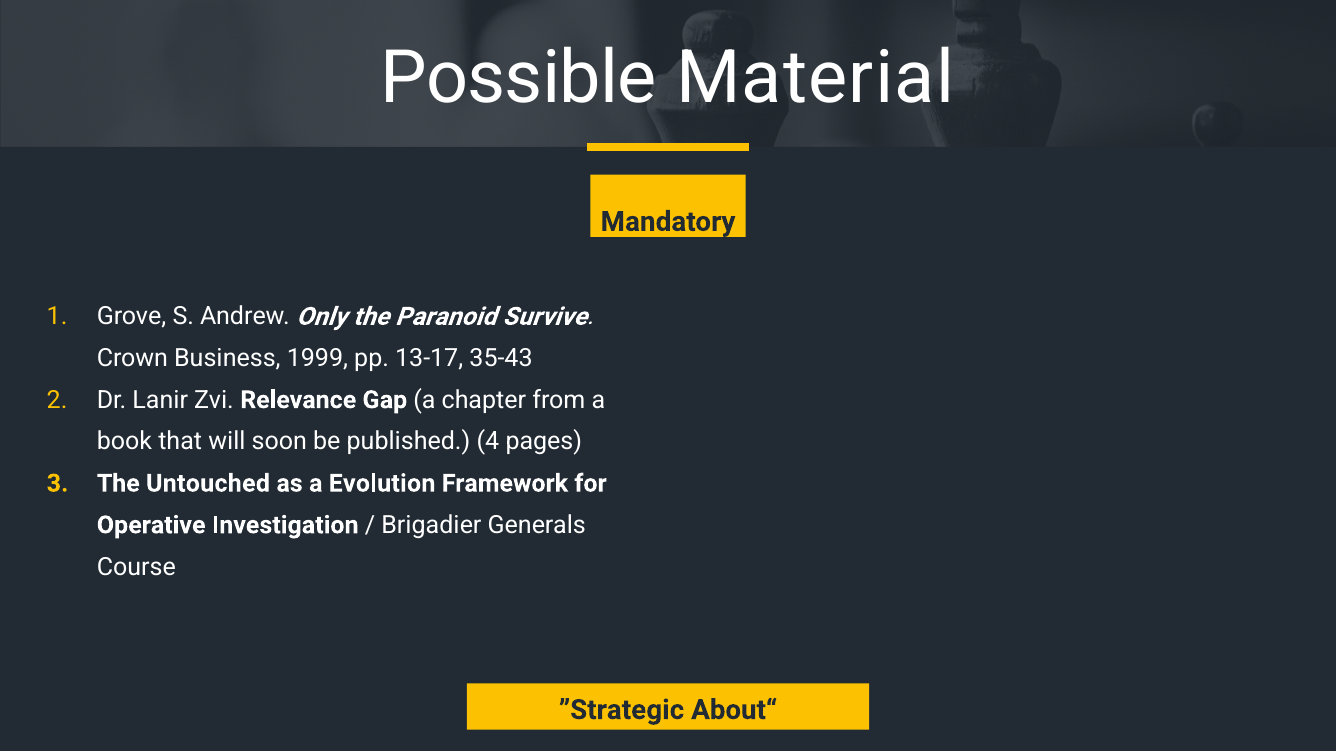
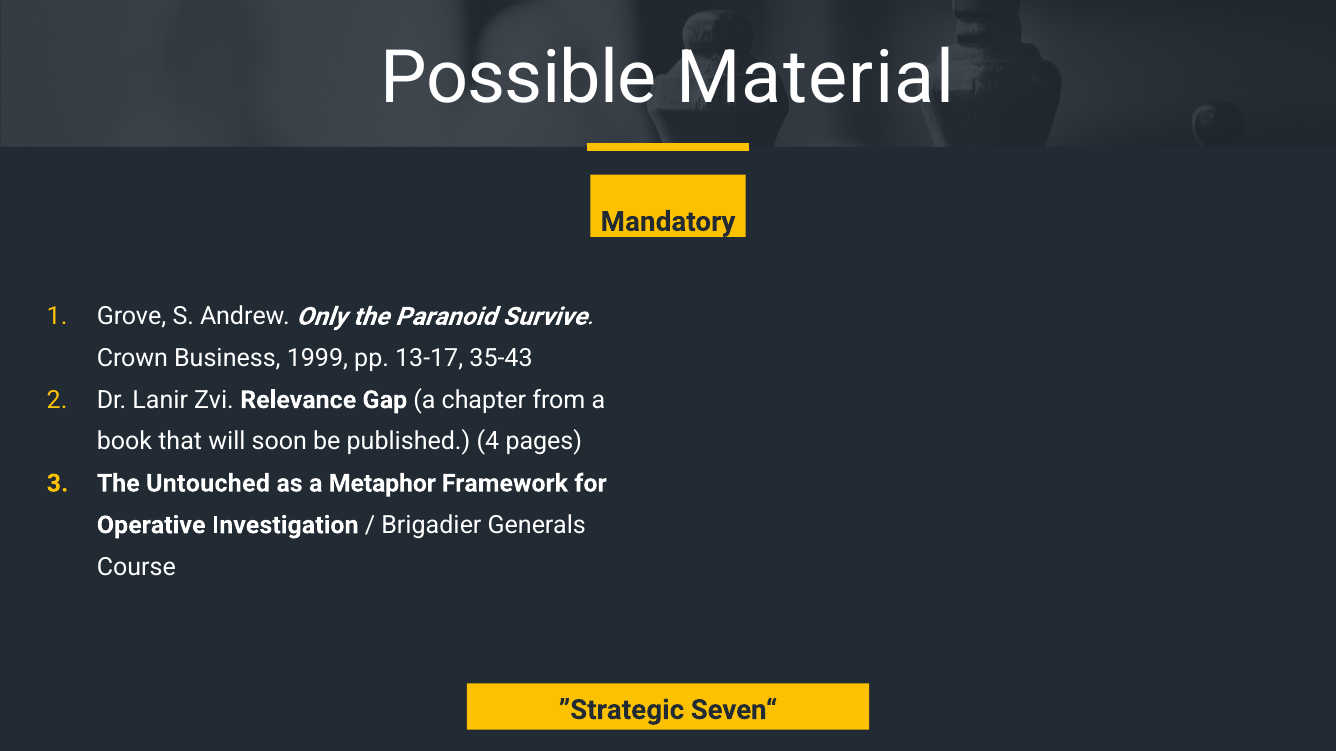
Evolution: Evolution -> Metaphor (382, 484)
About: About -> Seven (729, 710)
